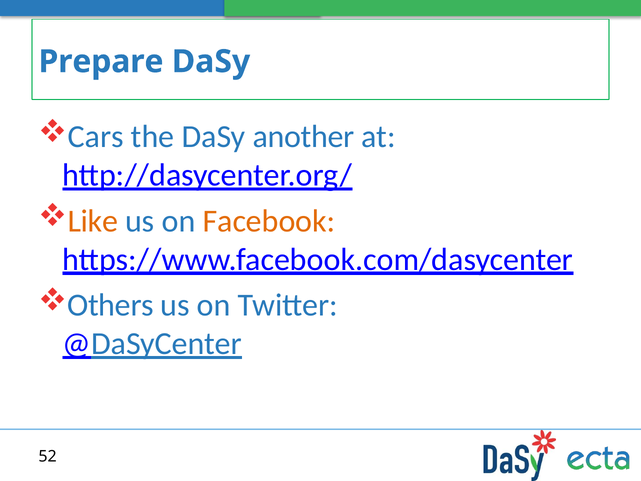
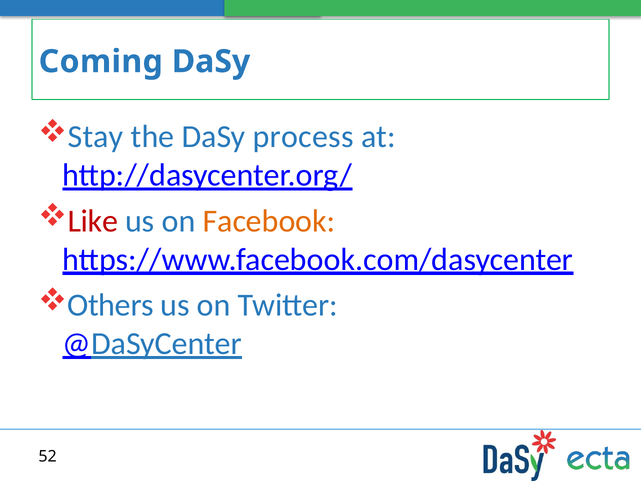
Prepare: Prepare -> Coming (101, 62)
Cars: Cars -> Stay (96, 137)
another: another -> process (303, 137)
Like colour: orange -> red (93, 221)
